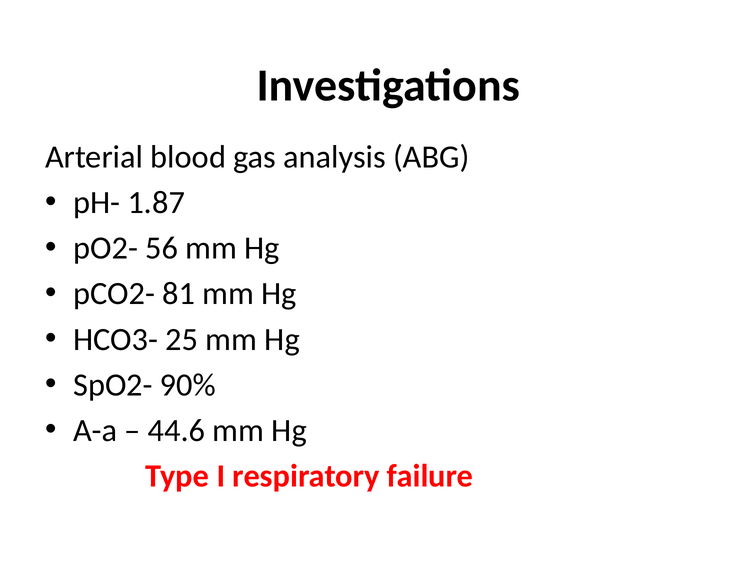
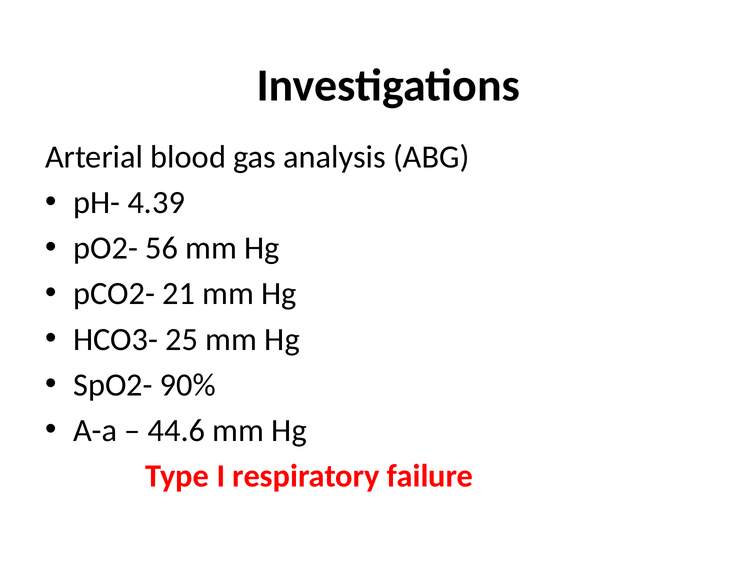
1.87: 1.87 -> 4.39 (156, 203)
81: 81 -> 21 (179, 294)
